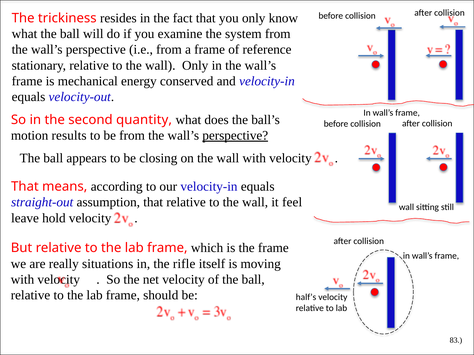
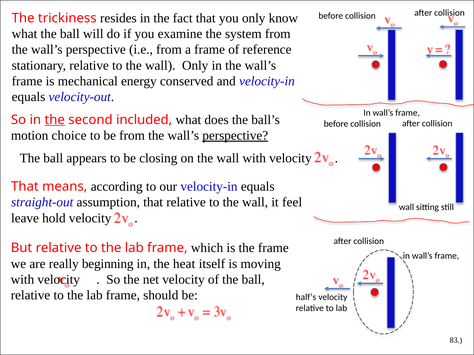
the underline: none -> present (55, 120)
quantity: quantity -> included (144, 120)
results: results -> choice (69, 136)
situations: situations -> beginning (108, 264)
rifle: rifle -> heat (184, 264)
